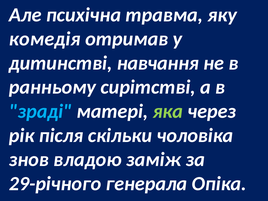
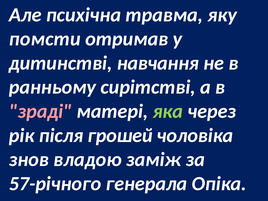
комедія: комедія -> помсти (45, 39)
зраді colour: light blue -> pink (40, 111)
скільки: скільки -> грошей (120, 135)
29-річного: 29-річного -> 57-річного (55, 184)
